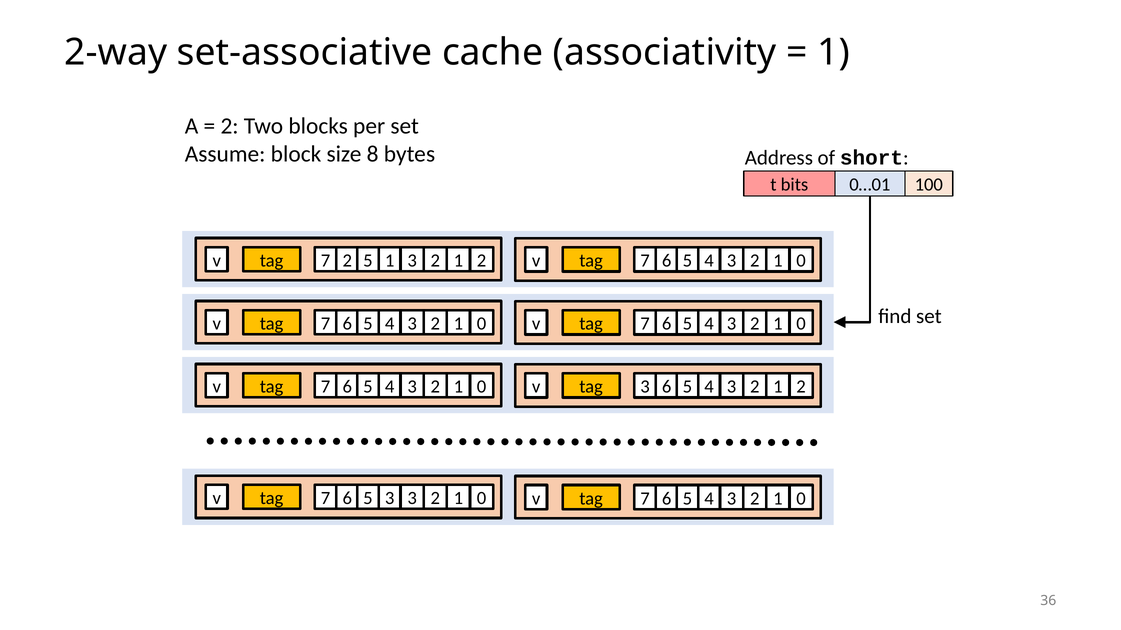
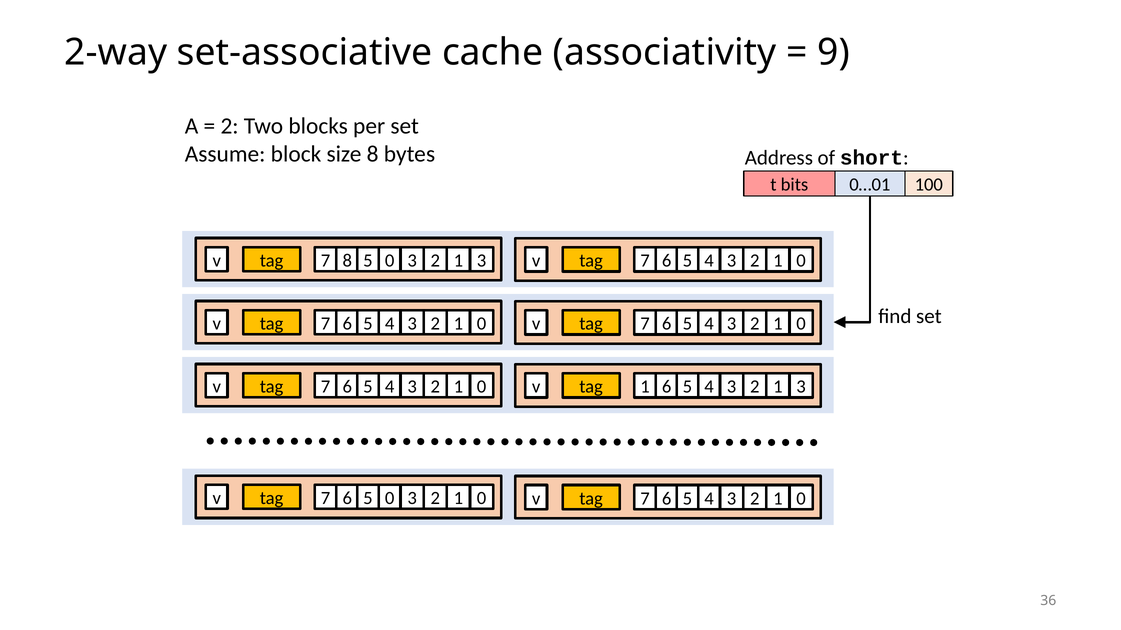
1: 1 -> 9 (833, 52)
7 2: 2 -> 8 (347, 261)
1: 1 -> 0 (390, 261)
2: 2 -> 3 (482, 261)
3 3: 3 -> 1 (645, 387)
6 5 2: 2 -> 3 (801, 387)
3: 3 -> 0 (390, 499)
